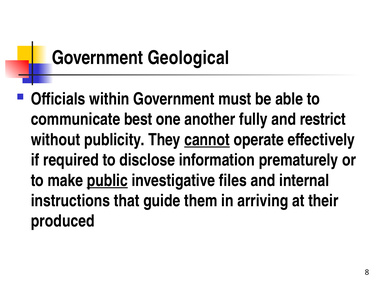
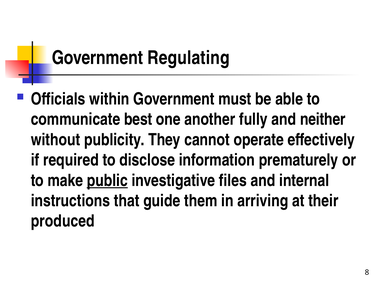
Geological: Geological -> Regulating (188, 58)
restrict: restrict -> neither (323, 119)
cannot underline: present -> none (207, 140)
